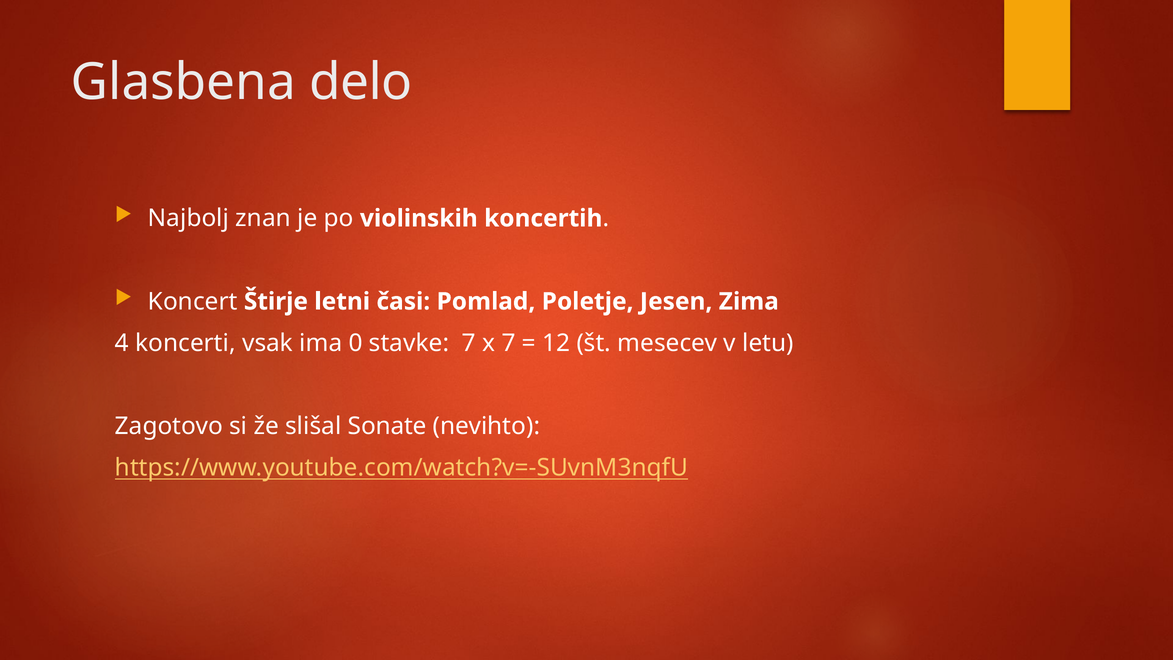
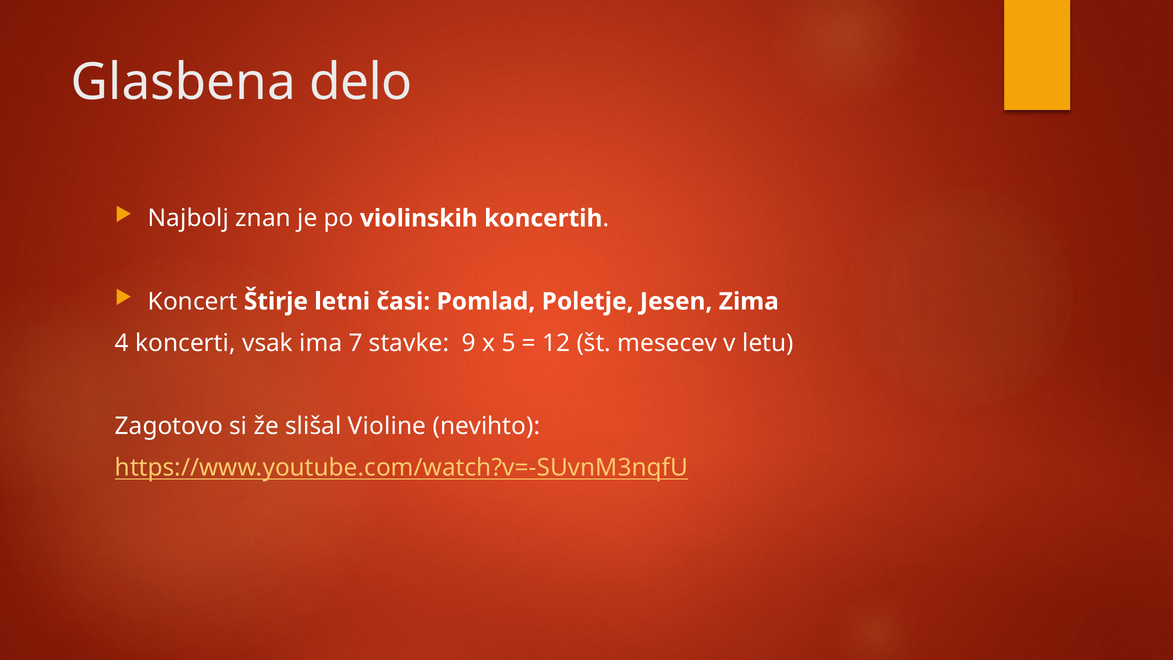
0: 0 -> 7 (356, 343)
stavke 7: 7 -> 9 (469, 343)
x 7: 7 -> 5 (509, 343)
Sonate: Sonate -> Violine (387, 426)
